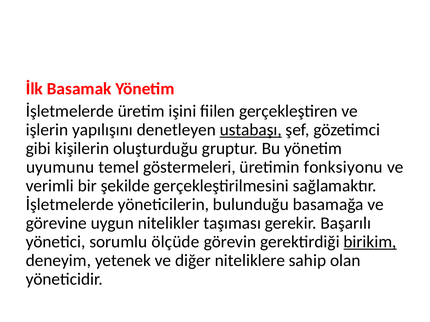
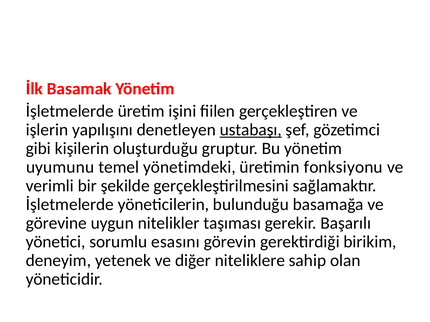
göstermeleri: göstermeleri -> yönetimdeki (189, 167)
ölçüde: ölçüde -> esasını (175, 242)
birikim underline: present -> none (370, 242)
